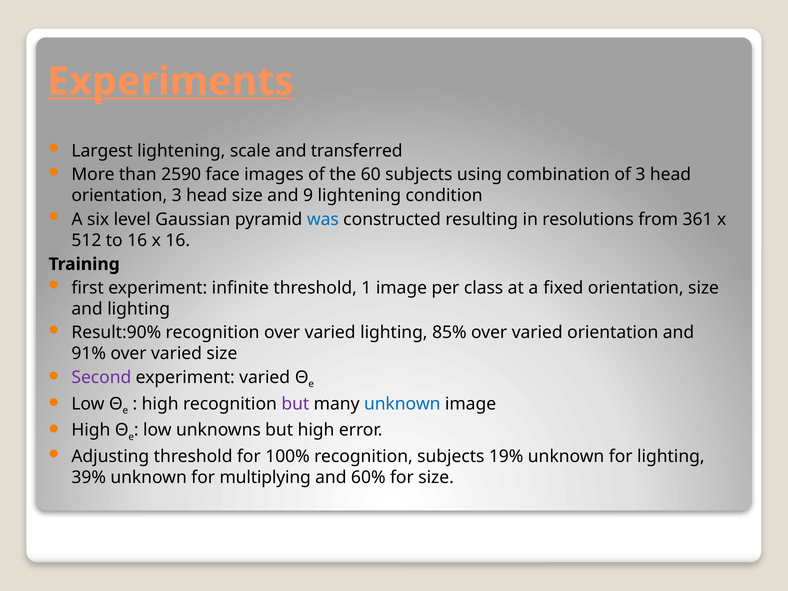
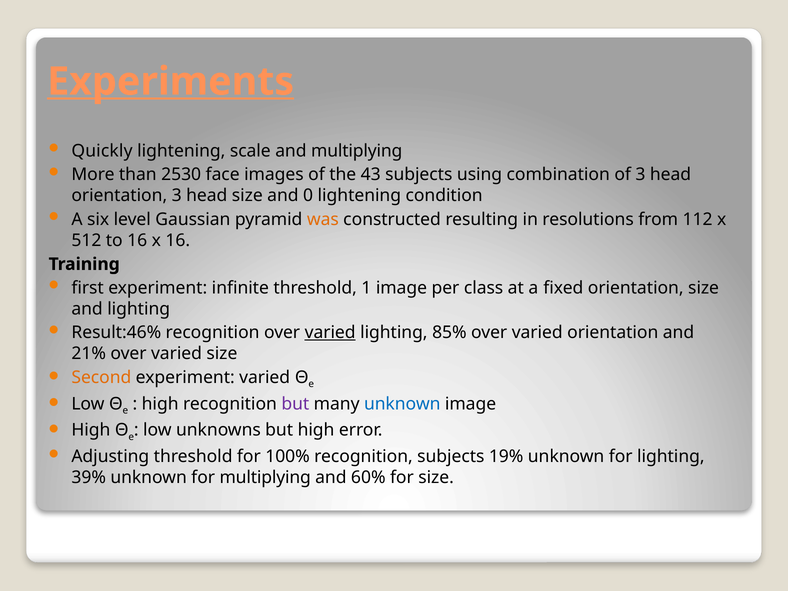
Largest: Largest -> Quickly (102, 151)
and transferred: transferred -> multiplying (357, 151)
2590: 2590 -> 2530 (181, 175)
60: 60 -> 43 (371, 175)
9: 9 -> 0 (308, 196)
was colour: blue -> orange (323, 219)
361: 361 -> 112 (698, 219)
Result:90%: Result:90% -> Result:46% (116, 333)
varied underline: none -> present (330, 333)
91%: 91% -> 21% (89, 354)
Second colour: purple -> orange (101, 377)
